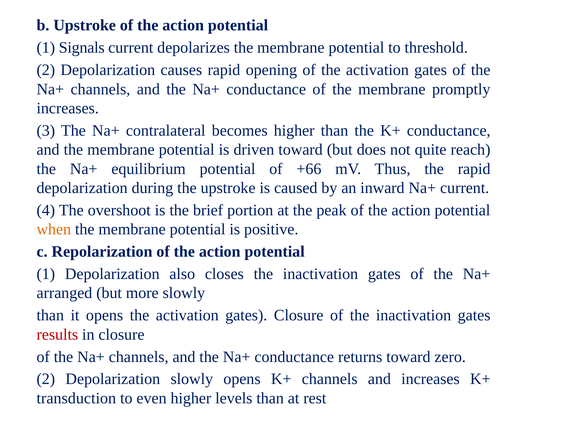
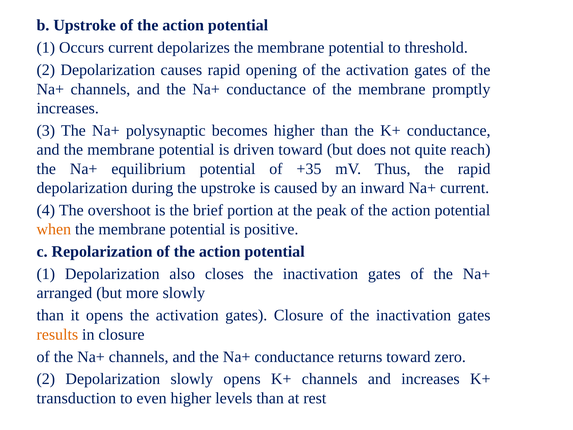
Signals: Signals -> Occurs (82, 48)
contralateral: contralateral -> polysynaptic (166, 130)
+66: +66 -> +35 (309, 169)
results colour: red -> orange (57, 334)
